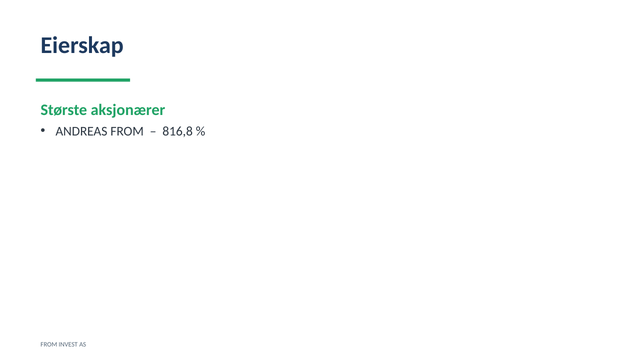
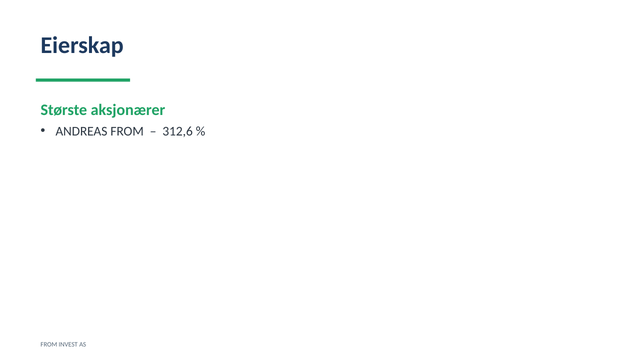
816,8: 816,8 -> 312,6 (178, 131)
